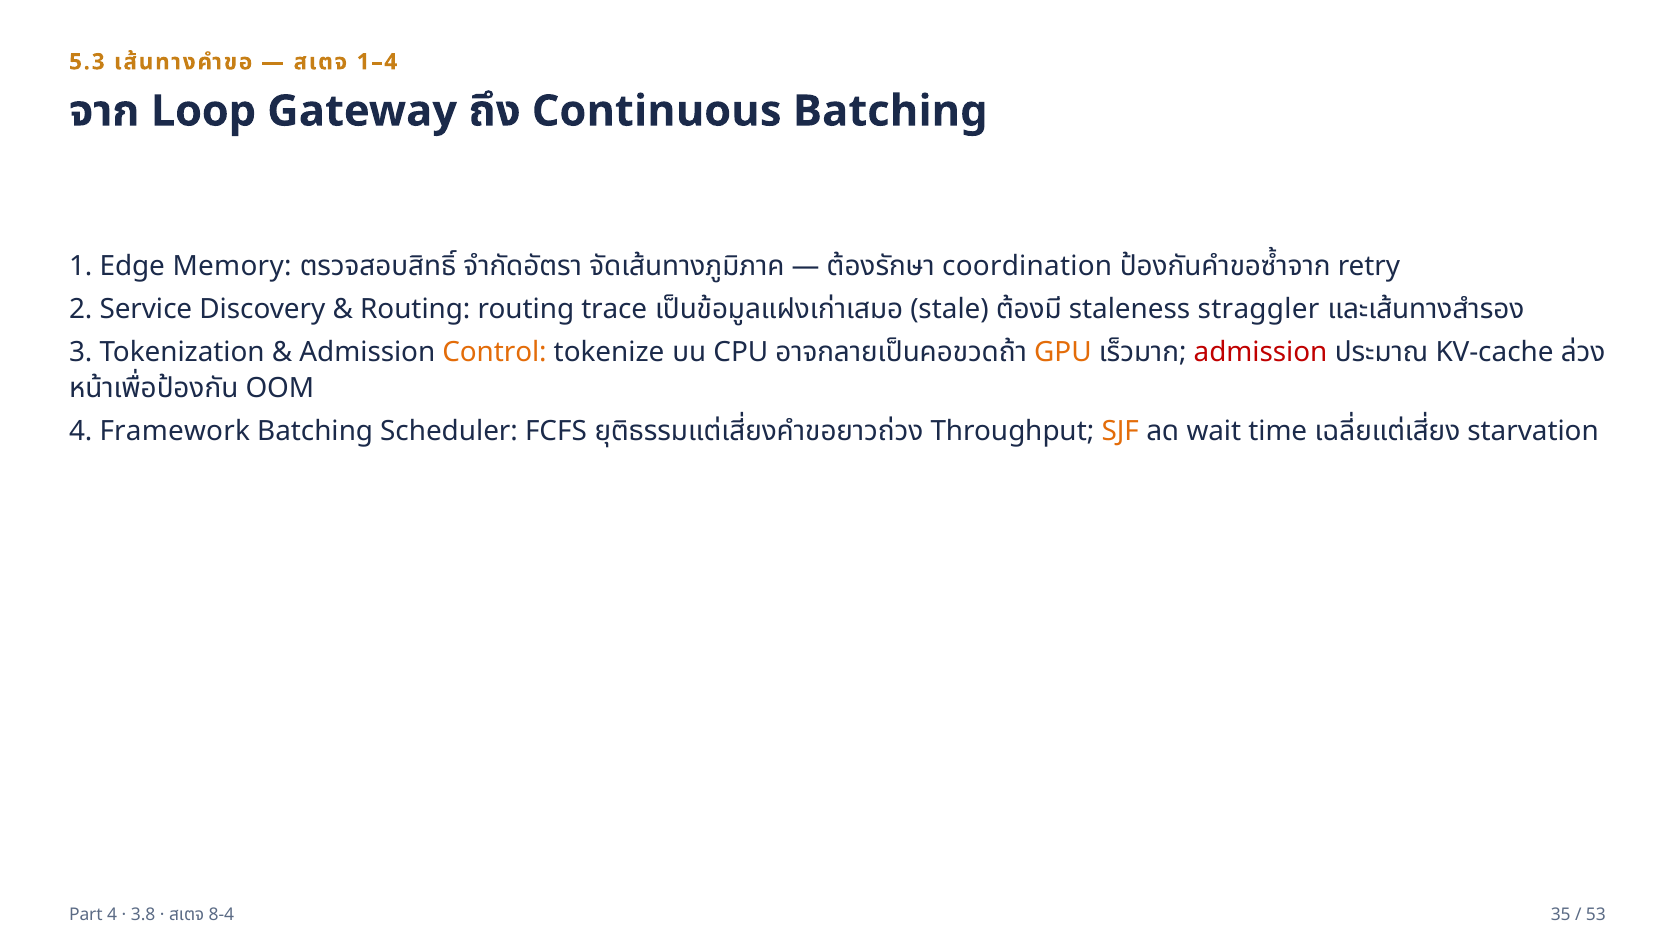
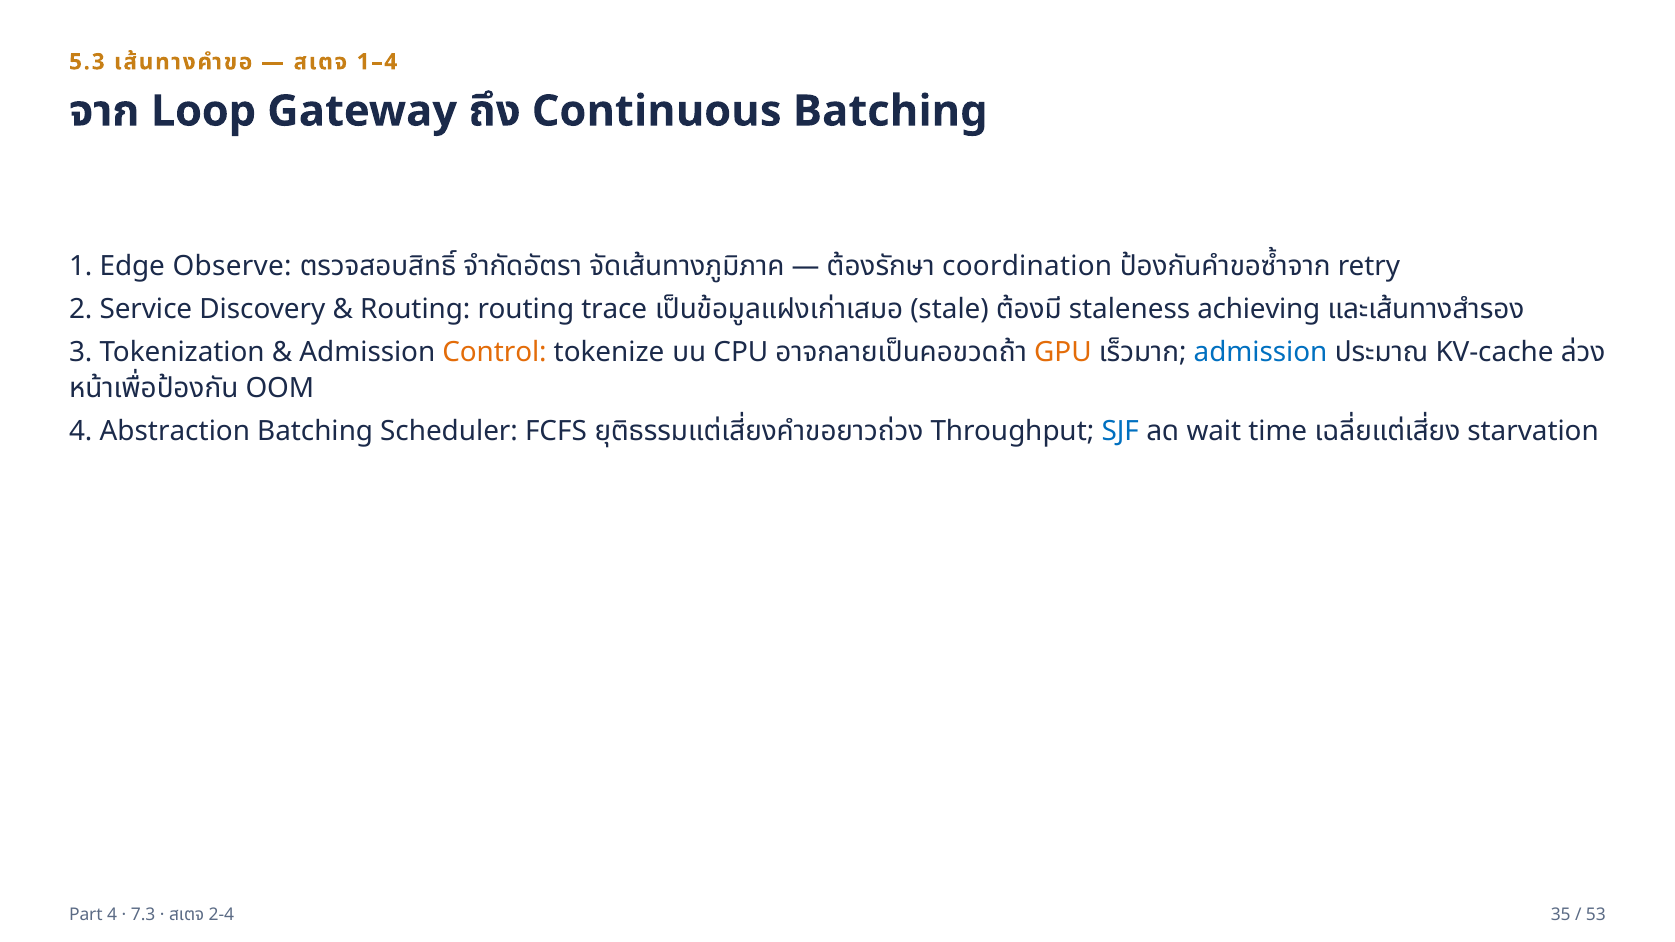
Memory: Memory -> Observe (232, 266)
straggler: straggler -> achieving (1259, 309)
admission colour: red -> blue (1261, 353)
Framework: Framework -> Abstraction (175, 432)
SJF colour: orange -> blue (1120, 432)
3.8: 3.8 -> 7.3 (143, 914)
8-4: 8-4 -> 2-4 (221, 914)
